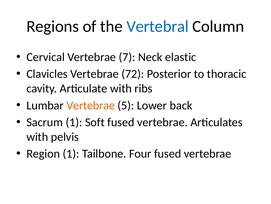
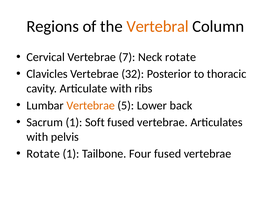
Vertebral colour: blue -> orange (158, 26)
Neck elastic: elastic -> rotate (181, 57)
72: 72 -> 32 (133, 74)
Region: Region -> Rotate (43, 153)
